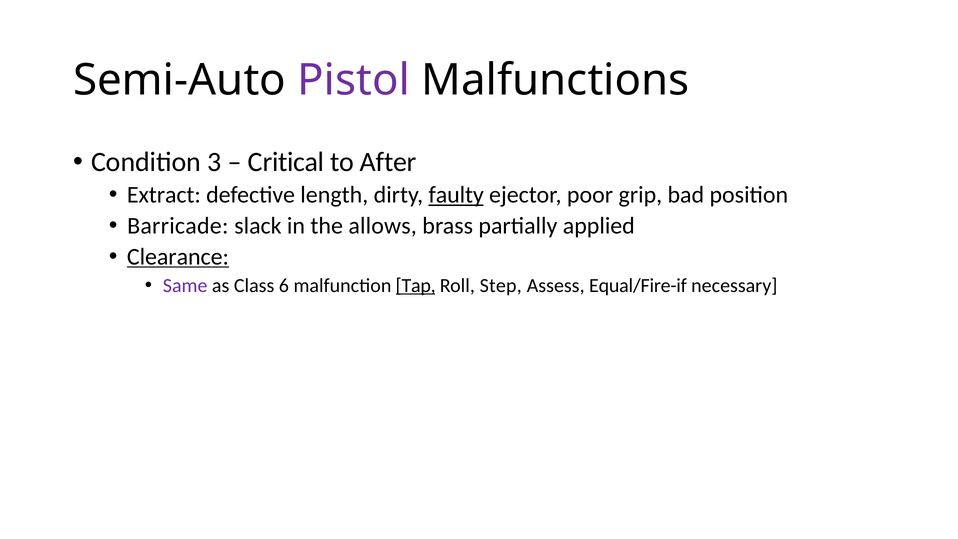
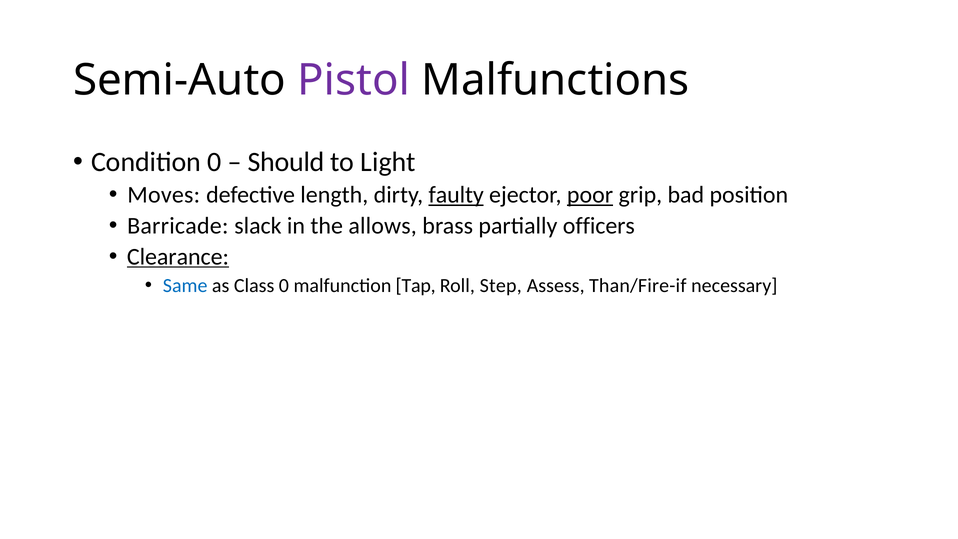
Condition 3: 3 -> 0 (214, 162)
Critical: Critical -> Should (286, 162)
After: After -> Light (388, 162)
Extract: Extract -> Moves (164, 195)
poor underline: none -> present (590, 195)
applied: applied -> officers (599, 226)
Same colour: purple -> blue (185, 285)
Class 6: 6 -> 0 (284, 285)
Tap underline: present -> none (416, 285)
Equal/Fire-if: Equal/Fire-if -> Than/Fire-if (638, 285)
